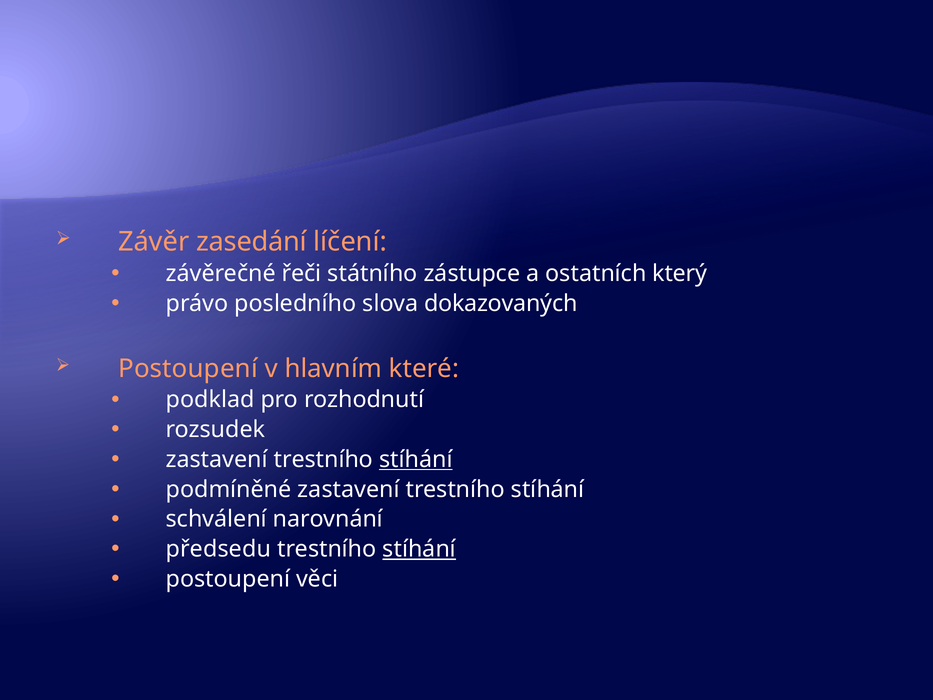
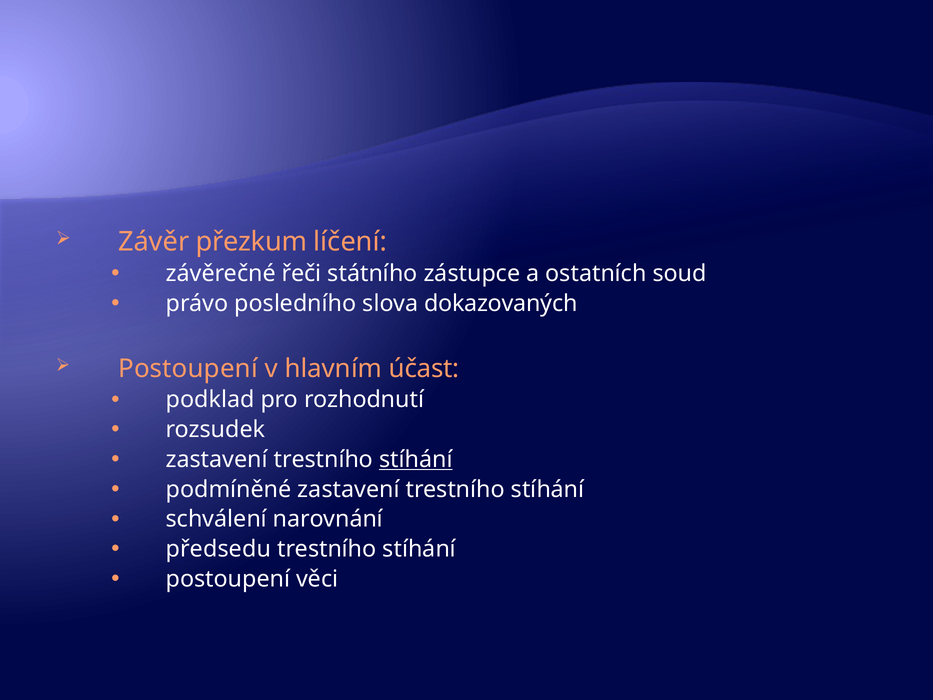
zasedání: zasedání -> přezkum (251, 242)
který: který -> soud (680, 274)
které: které -> účast (424, 368)
stíhání underline: present -> none (419, 549)
